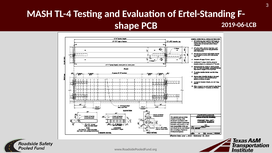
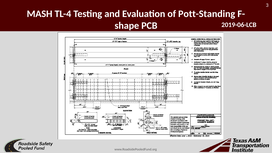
Ertel-Standing: Ertel-Standing -> Pott-Standing (207, 14)
